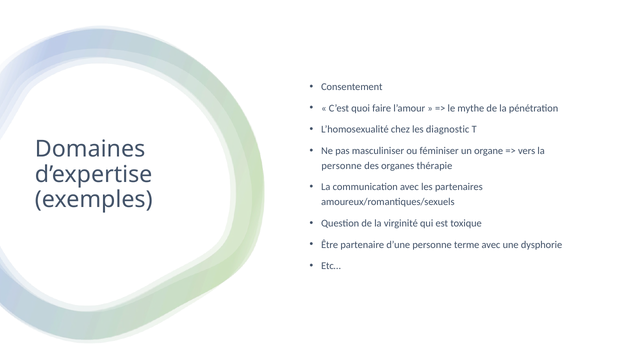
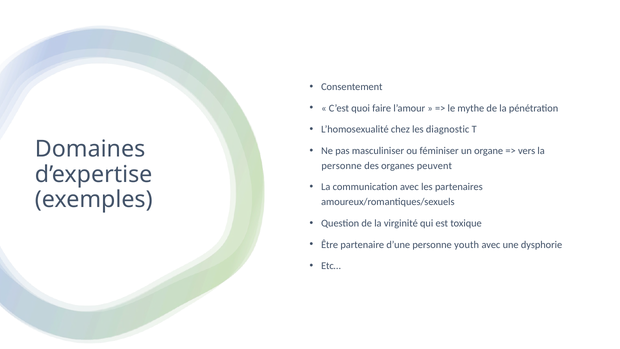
thérapie: thérapie -> peuvent (434, 166)
terme: terme -> youth (467, 244)
